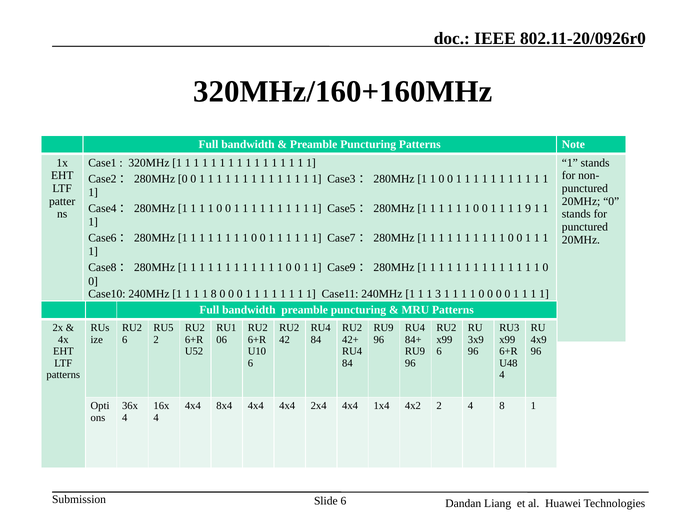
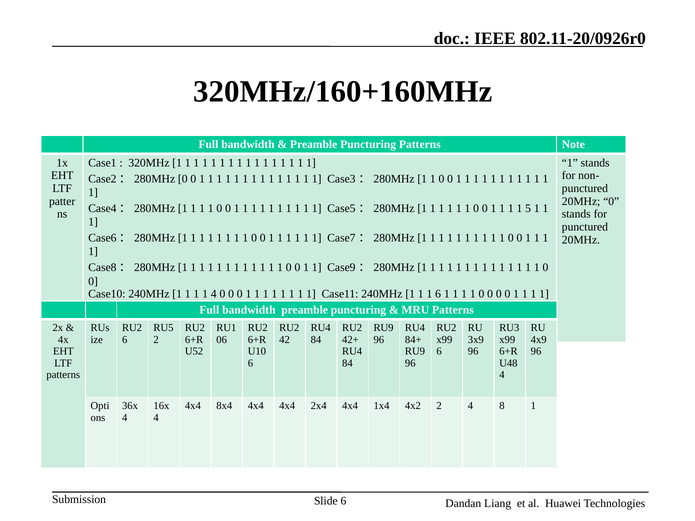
9: 9 -> 5 (528, 208)
1 8: 8 -> 4 (214, 294)
1 3: 3 -> 6 (438, 294)
